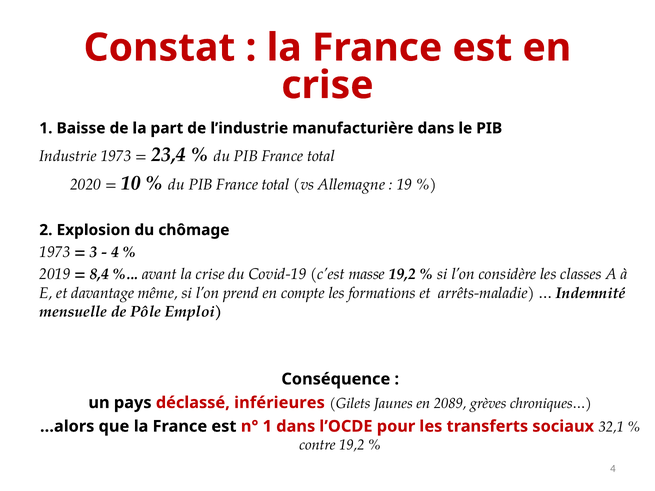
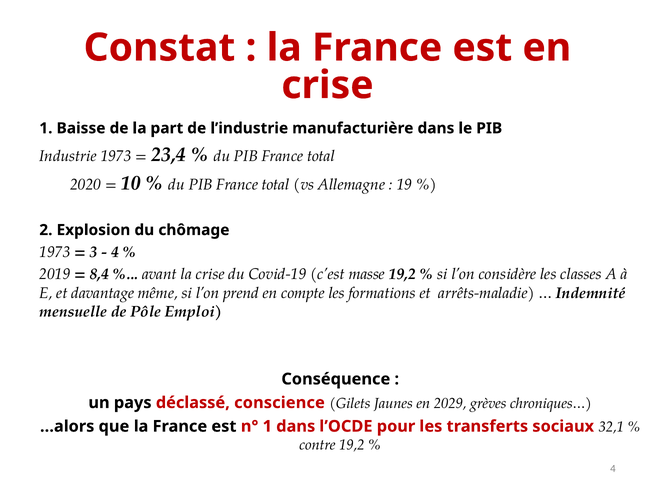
inférieures: inférieures -> conscience (279, 403)
2089: 2089 -> 2029 (450, 403)
